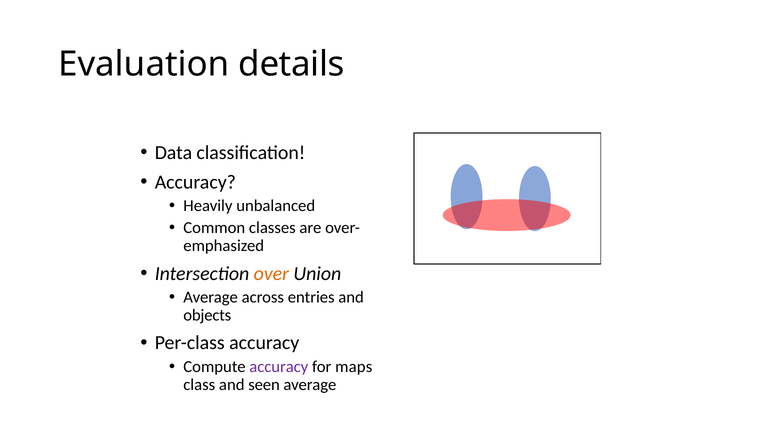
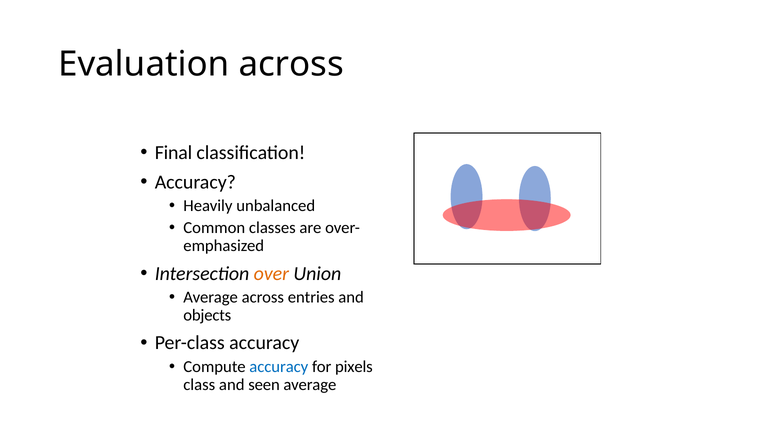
Evaluation details: details -> across (291, 64)
Data: Data -> Final (173, 153)
accuracy colour: purple -> blue (279, 367)
maps: maps -> pixels (354, 367)
